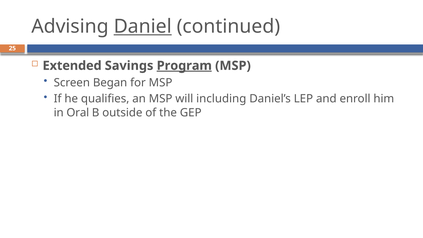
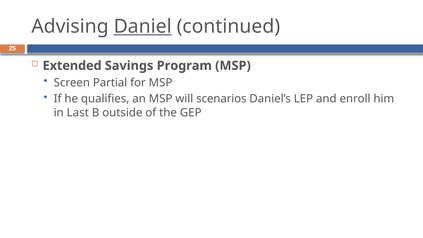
Program underline: present -> none (184, 66)
Began: Began -> Partial (110, 83)
including: including -> scenarios (221, 99)
Oral: Oral -> Last (78, 113)
